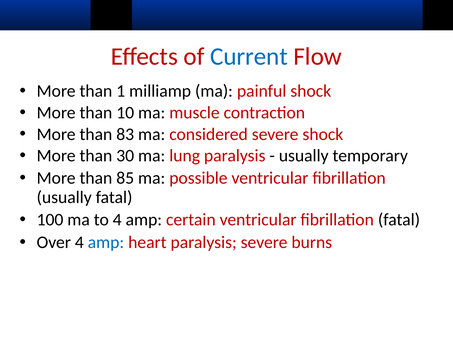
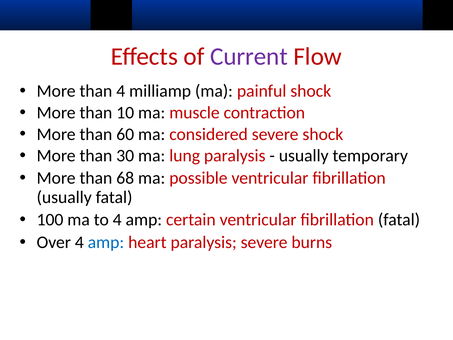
Current colour: blue -> purple (249, 56)
than 1: 1 -> 4 (121, 91)
83: 83 -> 60 (125, 134)
85: 85 -> 68 (125, 178)
